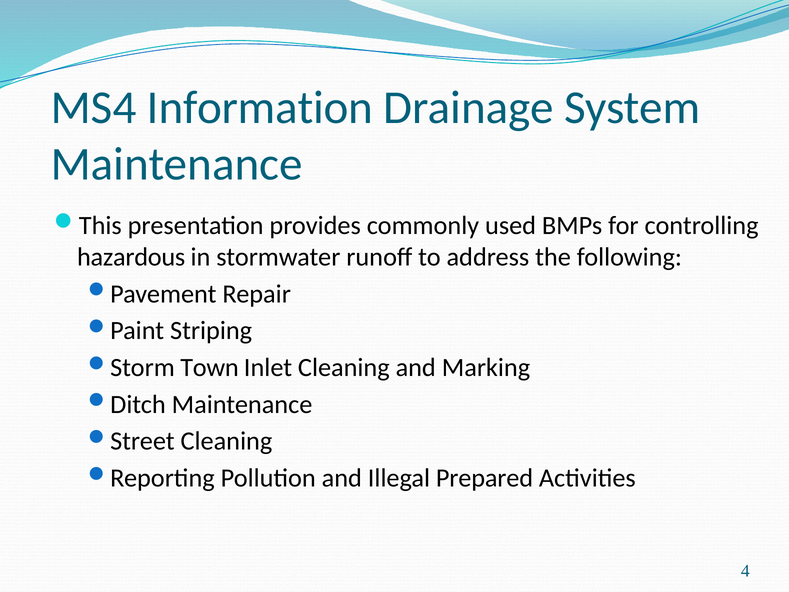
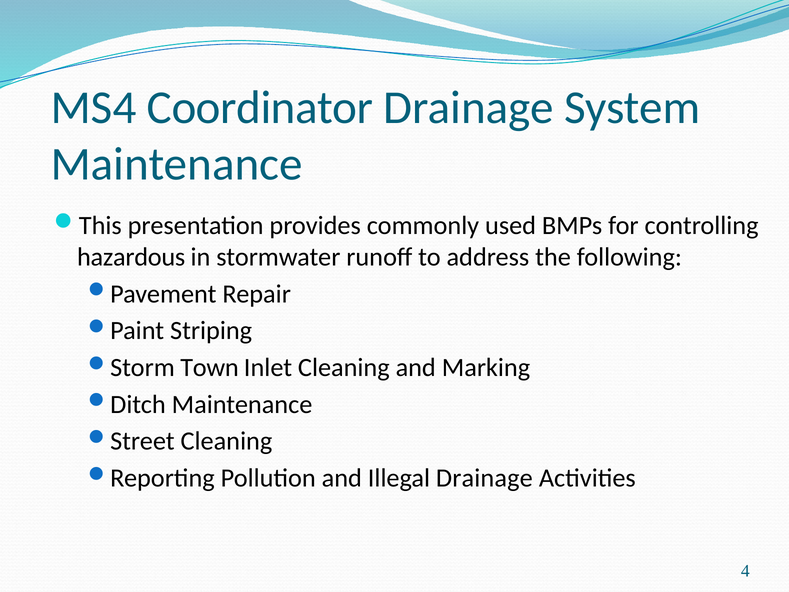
Information: Information -> Coordinator (260, 108)
Illegal Prepared: Prepared -> Drainage (484, 478)
